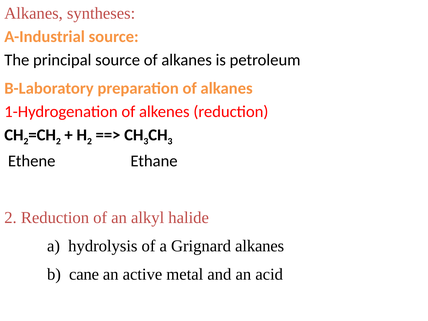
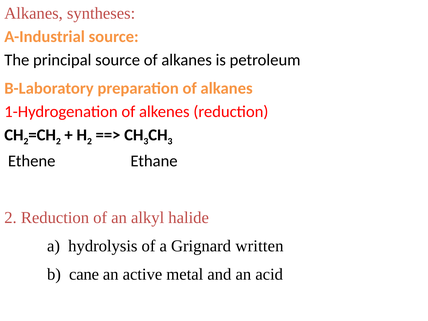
Grignard alkanes: alkanes -> written (259, 246)
